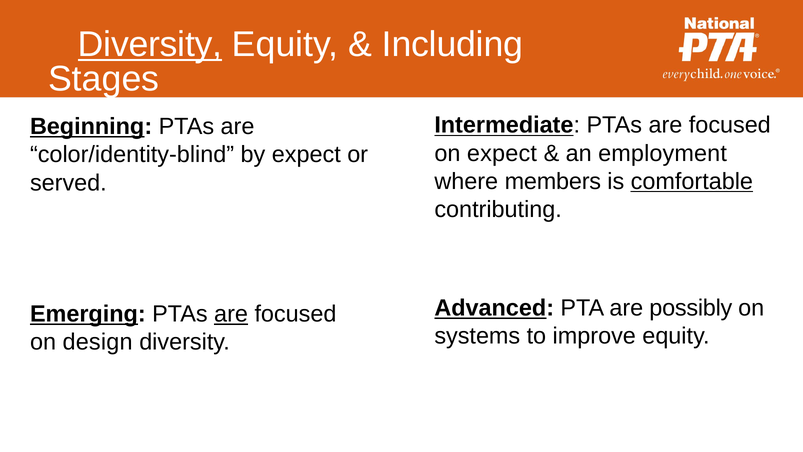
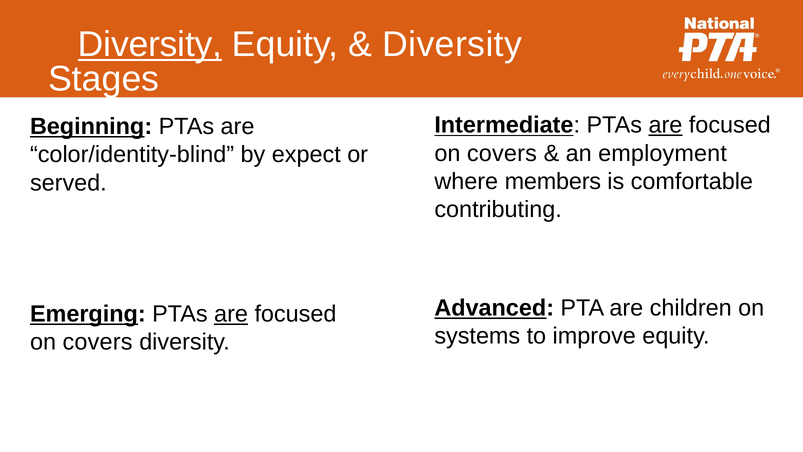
Including: Including -> Diversity (452, 45)
are underline: none -> present (665, 125)
expect: expect -> covers (502, 153)
comfortable underline: present -> none (692, 181)
possibly: possibly -> children (691, 308)
design: design -> covers (98, 342)
